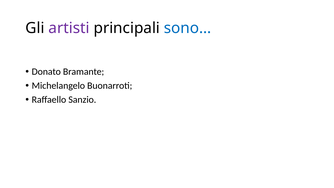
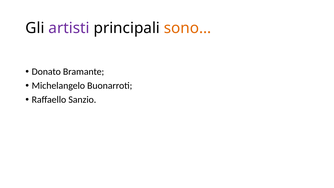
sono… colour: blue -> orange (188, 28)
